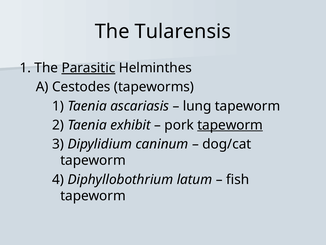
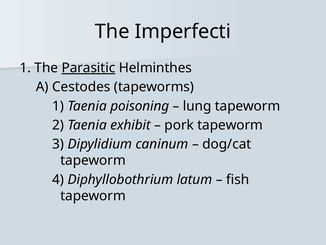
Tularensis: Tularensis -> Imperfecti (183, 32)
ascariasis: ascariasis -> poisoning (140, 106)
tapeworm underline: present -> none (230, 125)
